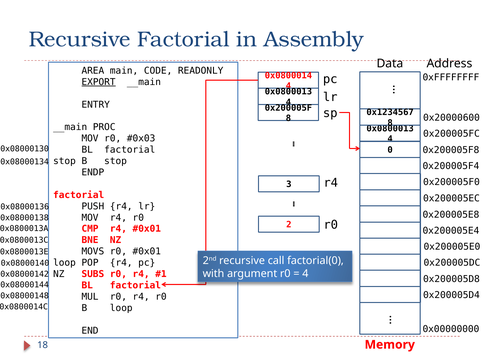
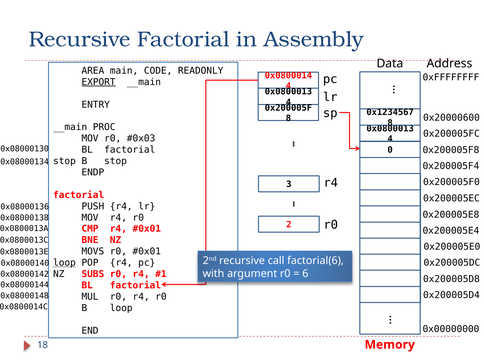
factorial(0: factorial(0 -> factorial(6 (315, 261)
loop underline: none -> present (64, 263)
4: 4 -> 6 (305, 274)
